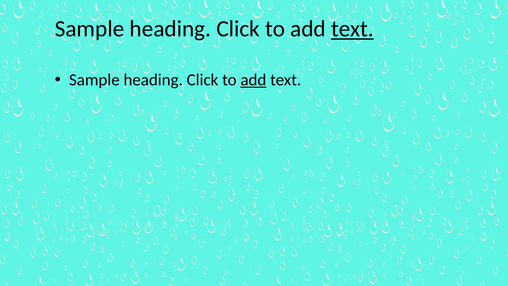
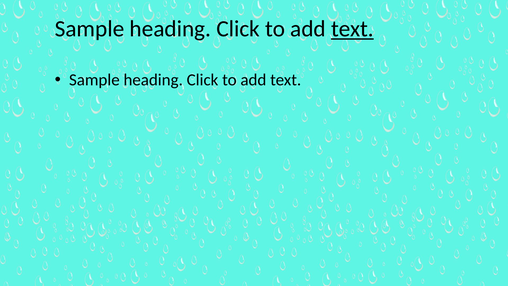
add underline: present -> none (253, 80)
